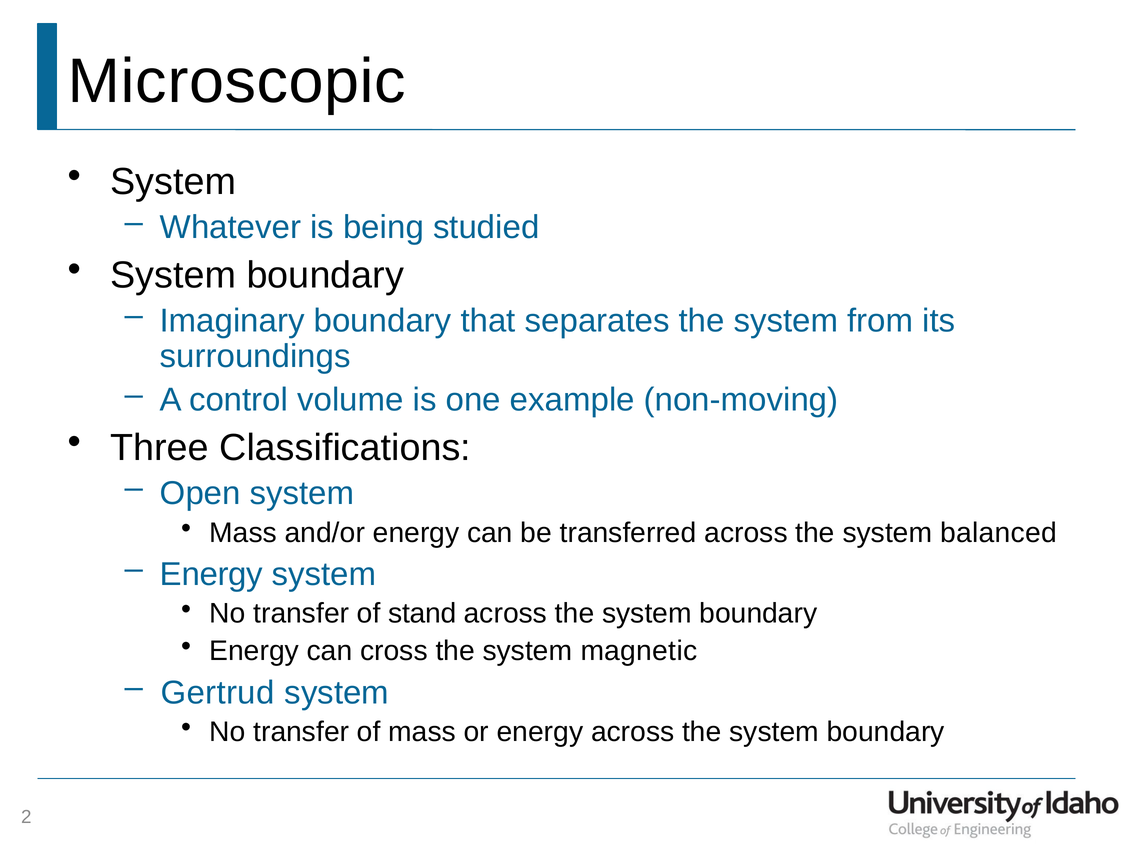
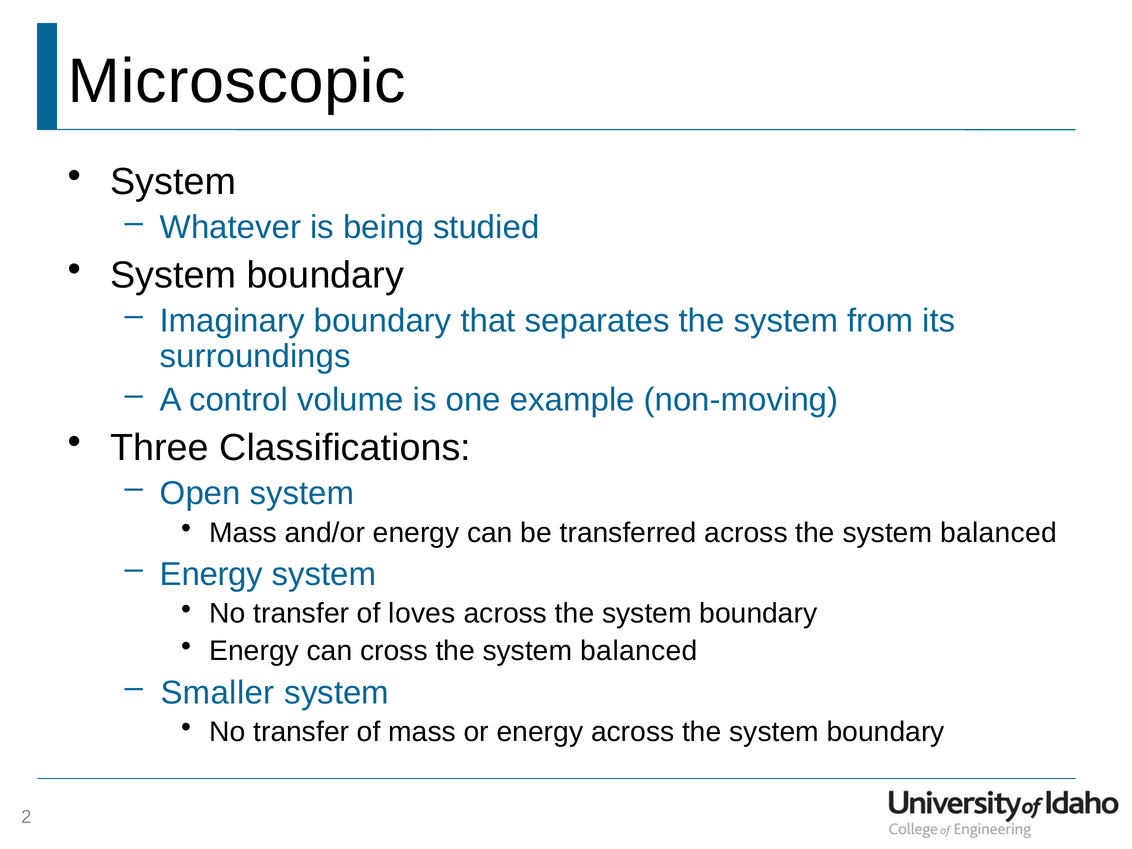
stand: stand -> loves (422, 614)
cross the system magnetic: magnetic -> balanced (639, 651)
Gertrud: Gertrud -> Smaller (217, 693)
